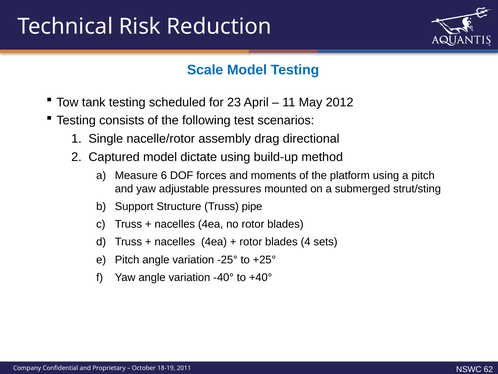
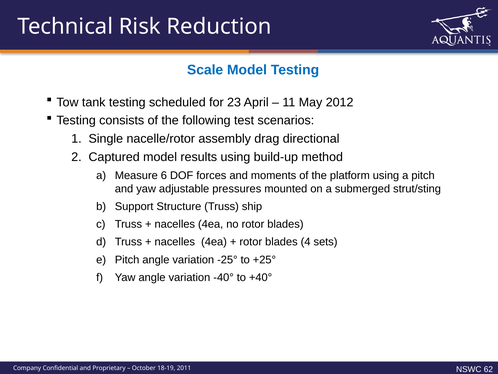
dictate: dictate -> results (199, 157)
pipe: pipe -> ship (252, 206)
